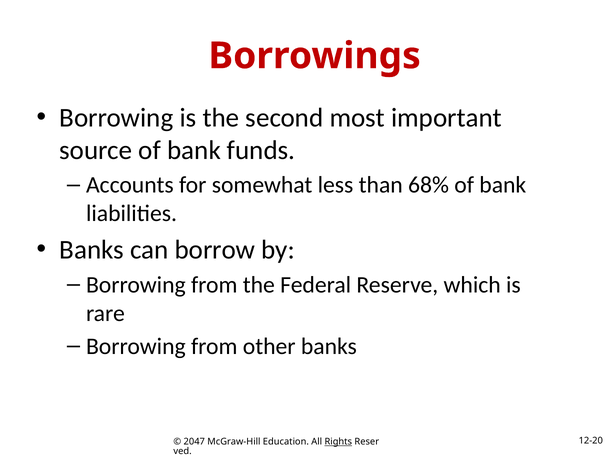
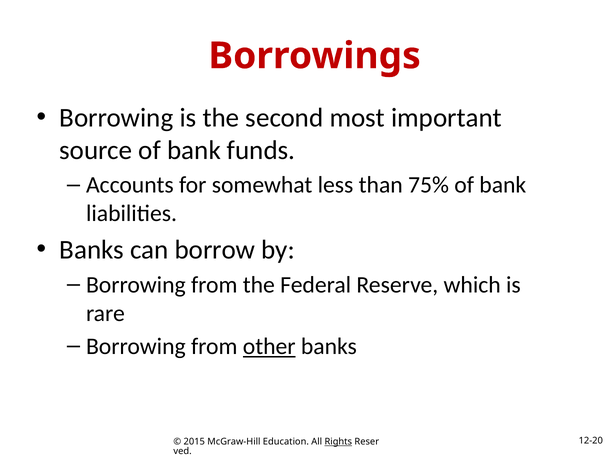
68%: 68% -> 75% (429, 185)
other underline: none -> present (269, 346)
2047: 2047 -> 2015 (194, 442)
